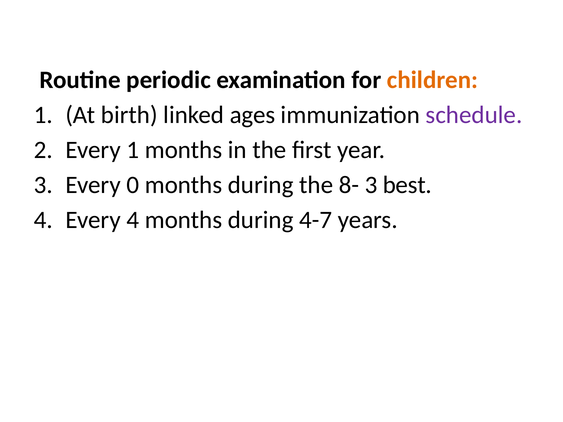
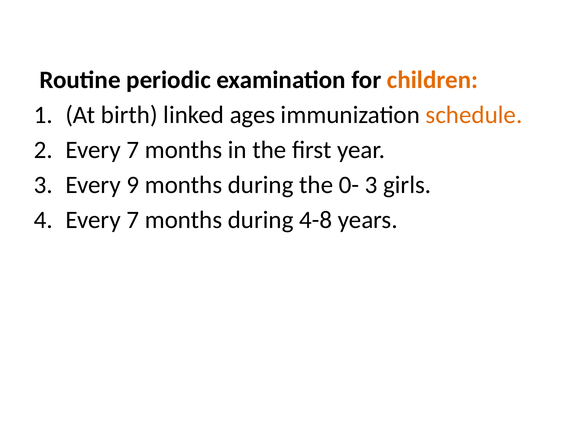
schedule colour: purple -> orange (474, 115)
2 Every 1: 1 -> 7 (133, 150)
0: 0 -> 9 (133, 185)
8-: 8- -> 0- (349, 185)
best: best -> girls (407, 185)
4: 4 -> 7 (133, 220)
4-7: 4-7 -> 4-8 (316, 220)
